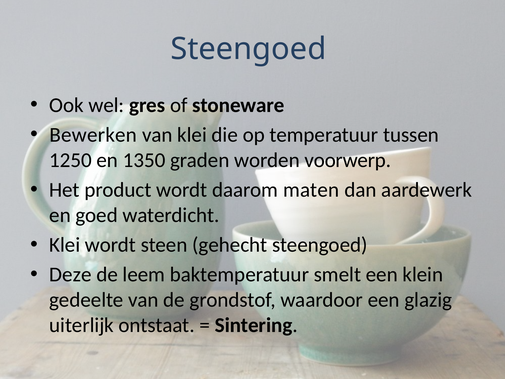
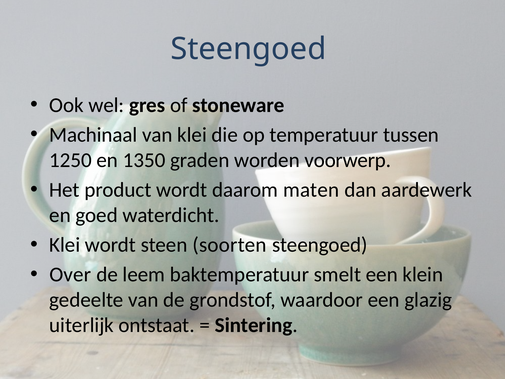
Bewerken: Bewerken -> Machinaal (93, 135)
gehecht: gehecht -> soorten (230, 245)
Deze: Deze -> Over (70, 274)
